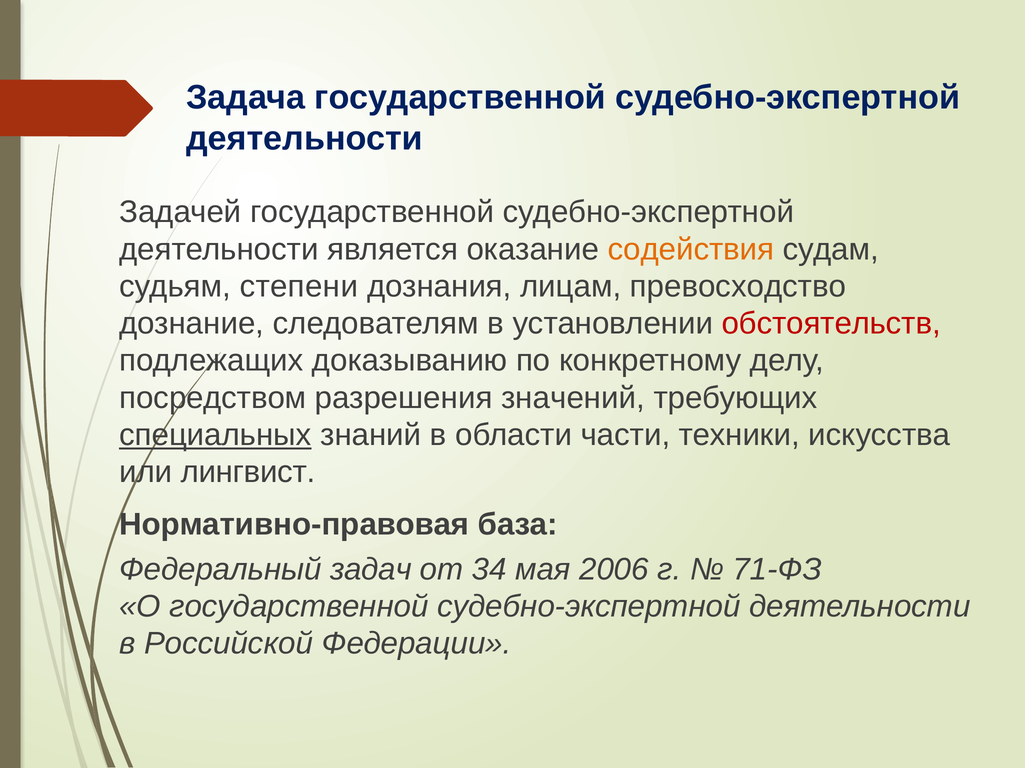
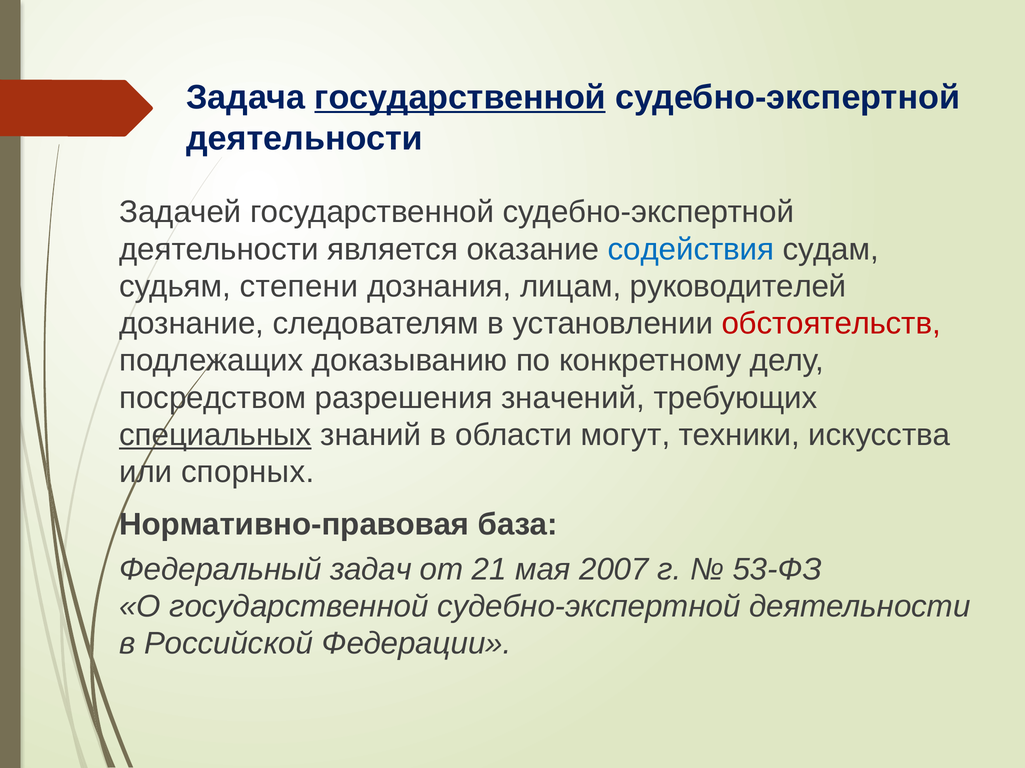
государственной underline: none -> present (460, 98)
содействия colour: orange -> blue (691, 249)
превосходство: превосходство -> руководителей (738, 287)
части: части -> могут (625, 435)
лингвист: лингвист -> спорных (248, 472)
34: 34 -> 21 (489, 570)
2006: 2006 -> 2007 (614, 570)
71-ФЗ: 71-ФЗ -> 53-ФЗ (777, 570)
